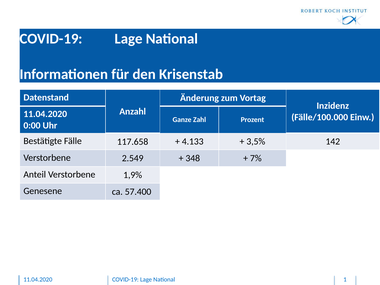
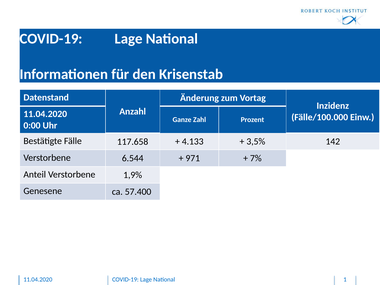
2.549: 2.549 -> 6.544 (133, 158)
348: 348 -> 971 (193, 158)
